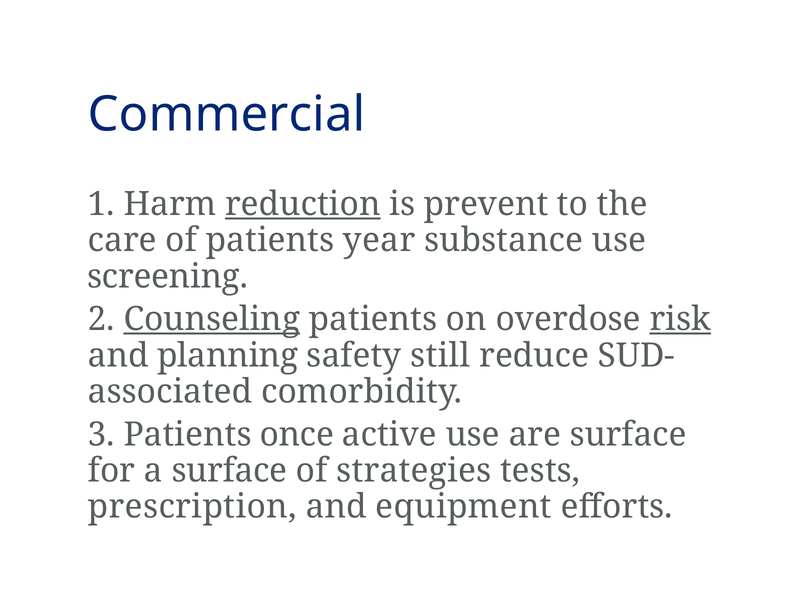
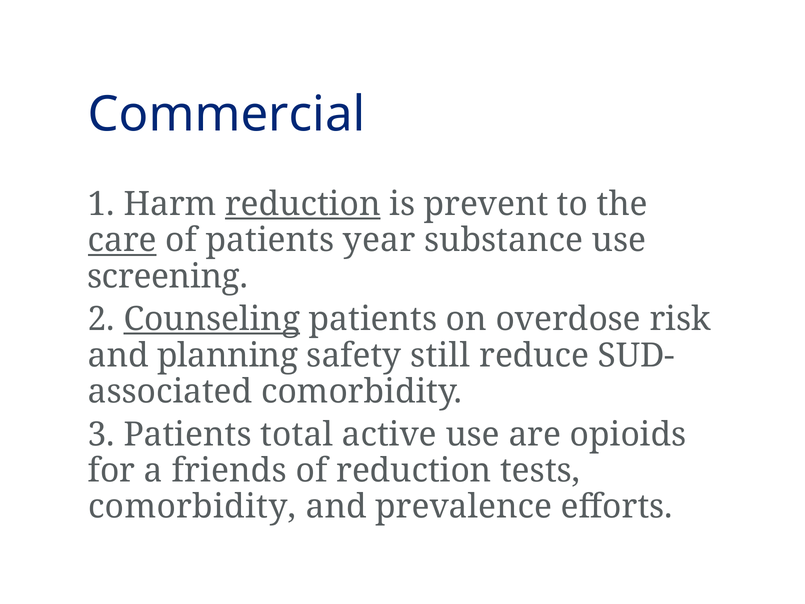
care underline: none -> present (122, 240)
risk underline: present -> none (680, 319)
once: once -> total (297, 434)
are surface: surface -> opioids (628, 434)
a surface: surface -> friends (229, 470)
of strategies: strategies -> reduction (414, 470)
prescription: prescription -> comorbidity (192, 507)
equipment: equipment -> prevalence (464, 507)
